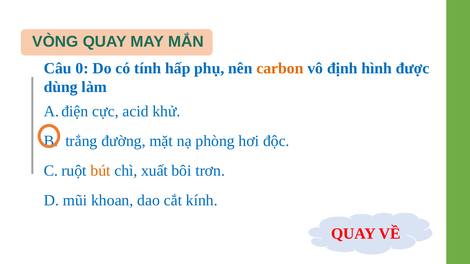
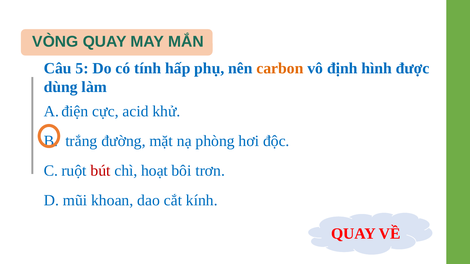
0: 0 -> 5 (82, 68)
bút colour: orange -> red (101, 171)
xuất: xuất -> hoạt (155, 171)
